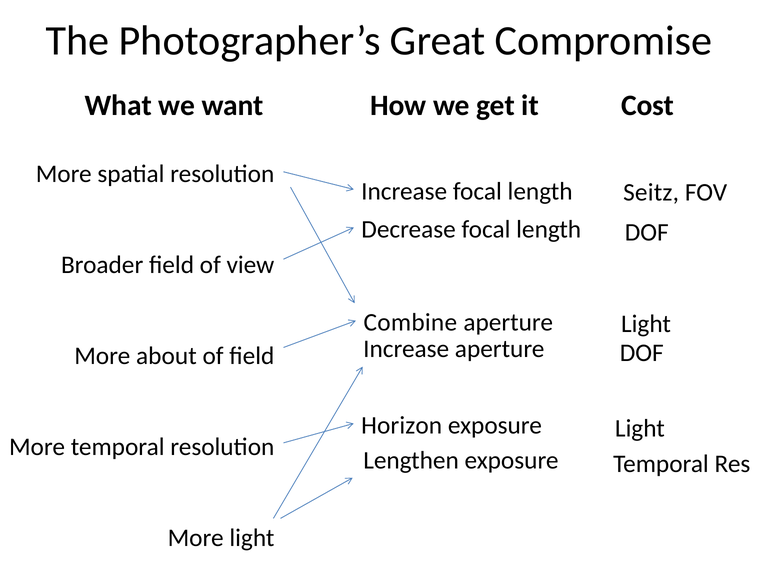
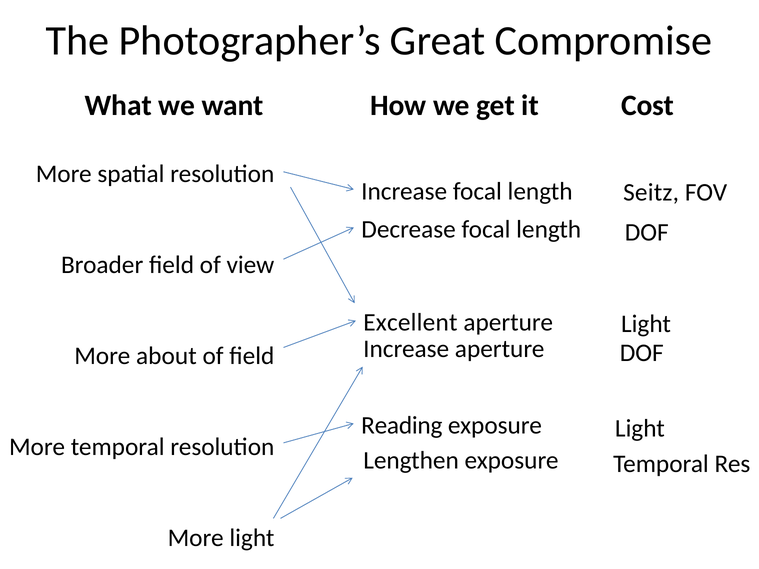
Combine: Combine -> Excellent (410, 323)
Horizon: Horizon -> Reading (402, 425)
